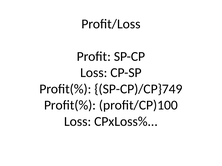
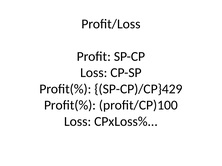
SP-CP)/CP}749: SP-CP)/CP}749 -> SP-CP)/CP}429 (138, 89)
